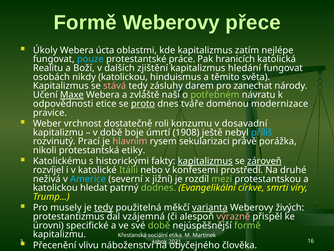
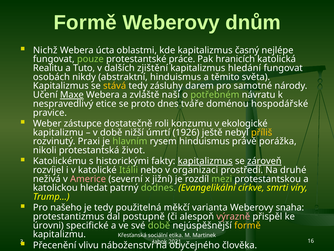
přece: přece -> dnům (253, 22)
Úkoly: Úkoly -> Nichž (45, 50)
zatím: zatím -> časný (247, 50)
pouze colour: light blue -> light green (90, 59)
Boží: Boží -> Tuto (84, 68)
nikdy katolickou: katolickou -> abstraktní (123, 77)
stává colour: pink -> yellow (115, 86)
zanechat: zanechat -> samotné (253, 86)
odpovědnosti: odpovědnosti -> nespravedlivý (63, 104)
proto underline: present -> none (143, 104)
modernizace: modernizace -> hospodářské (280, 104)
vrchnost: vrchnost -> zástupce (83, 123)
dosavadní: dosavadní -> ekologické (245, 123)
boje: boje -> nižší (134, 132)
1908: 1908 -> 1926 (186, 132)
příliš colour: light blue -> yellow (262, 132)
Prací: Prací -> Praxi (89, 141)
hlavním colour: pink -> light green (130, 141)
rysem sekularizaci: sekularizaci -> hinduismus (204, 141)
etiky: etiky -> život (133, 150)
konfesemi: konfesemi -> organizaci (195, 170)
Americe colour: light blue -> pink (88, 179)
musely: musely -> našeho (66, 207)
tedy underline: present -> none (104, 207)
varianta underline: present -> none (210, 207)
živých: živých -> snaha (290, 207)
vzájemná: vzájemná -> postupně (144, 216)
formě colour: light green -> yellow (248, 225)
